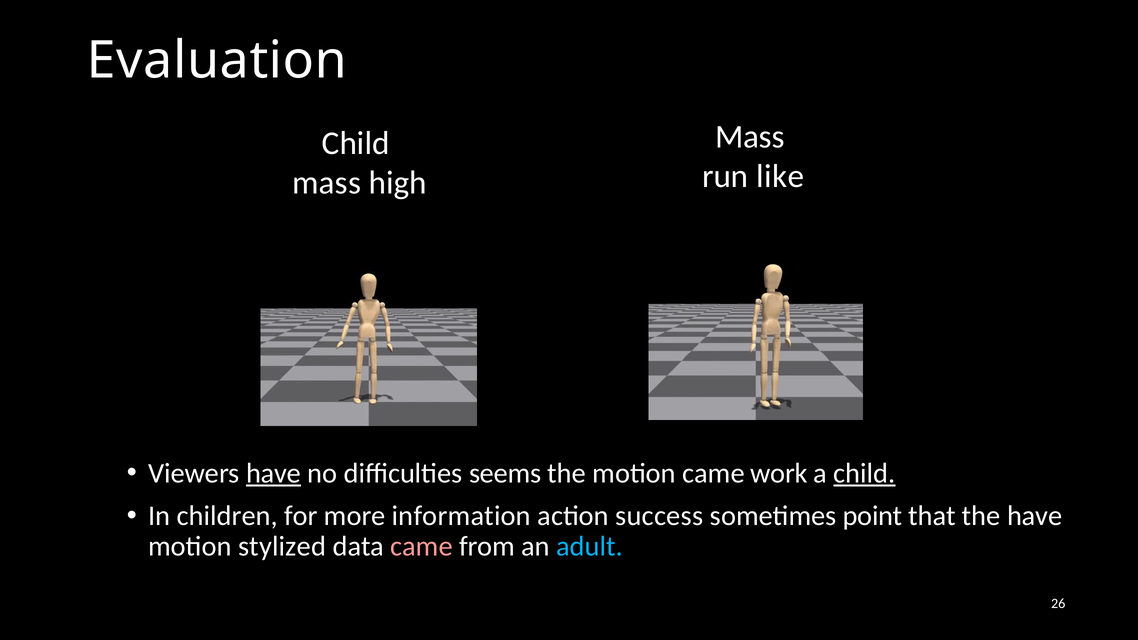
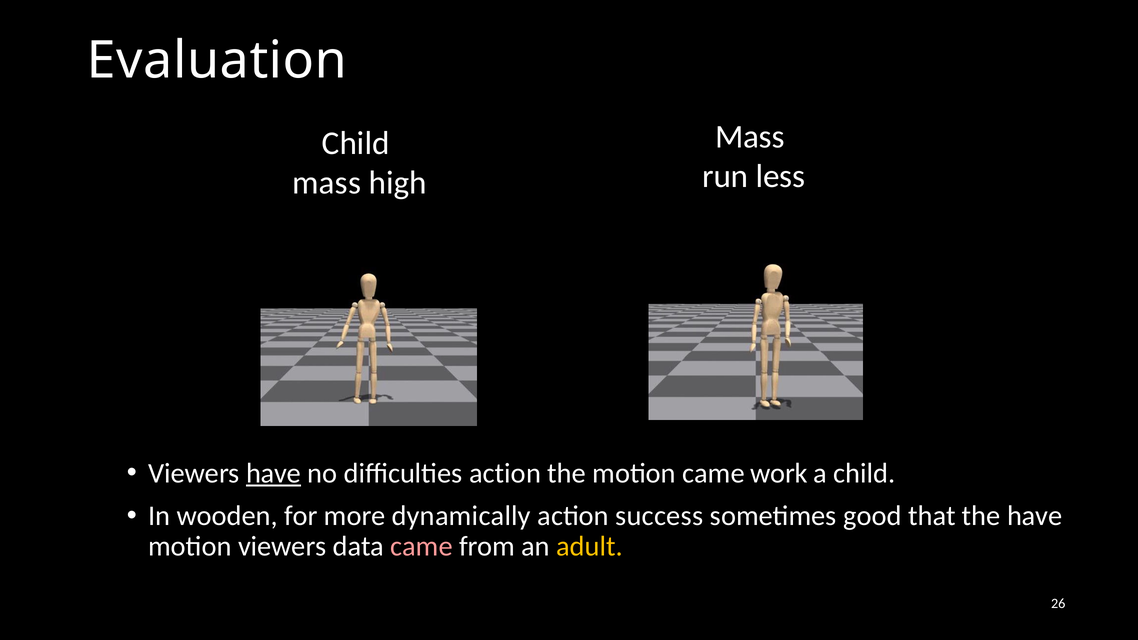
like: like -> less (780, 177)
difficulties seems: seems -> action (505, 473)
child underline: present -> none (864, 473)
children: children -> wooden (227, 516)
information: information -> dynamically (461, 516)
point: point -> good (872, 516)
motion stylized: stylized -> viewers (282, 547)
adult colour: light blue -> yellow (590, 547)
